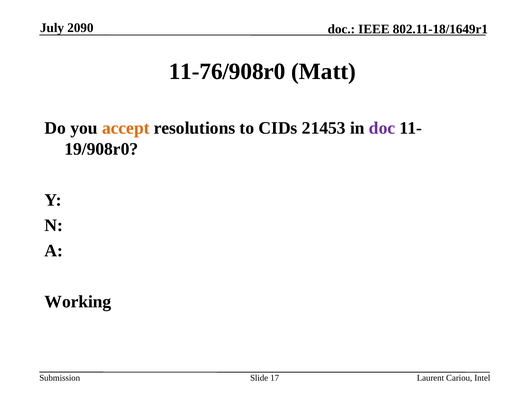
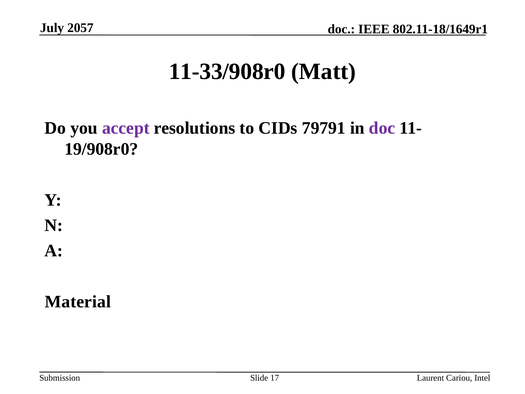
2090: 2090 -> 2057 (80, 28)
11-76/908r0: 11-76/908r0 -> 11-33/908r0 (227, 72)
accept colour: orange -> purple (126, 128)
21453: 21453 -> 79791 (324, 128)
Working: Working -> Material (78, 301)
